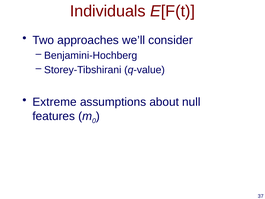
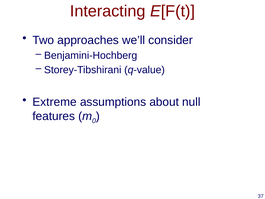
Individuals: Individuals -> Interacting (108, 11)
